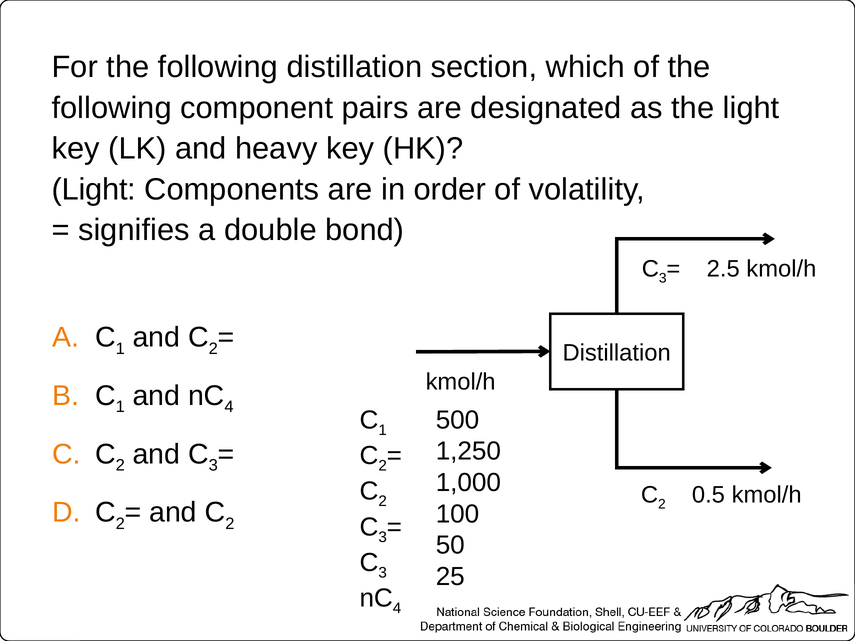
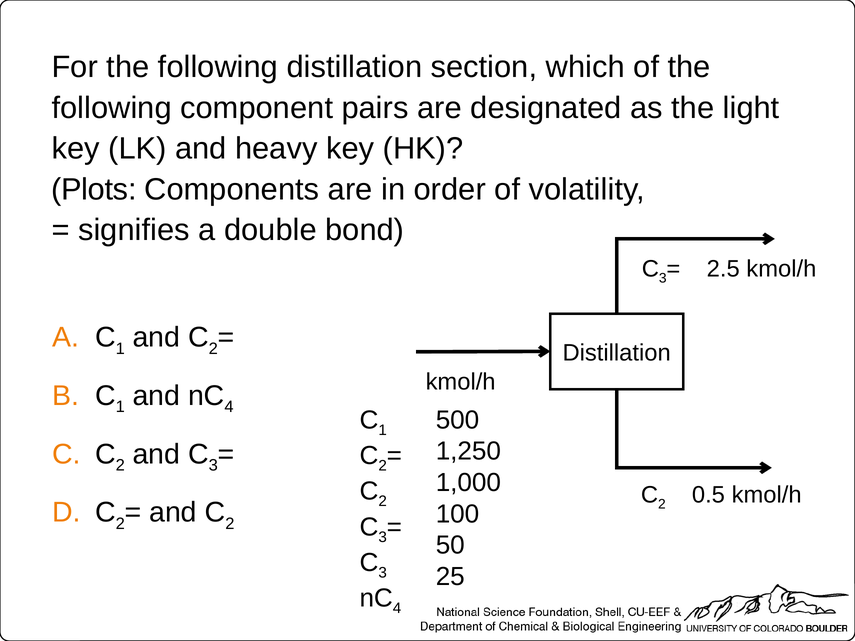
Light: Light -> Plots (94, 189)
